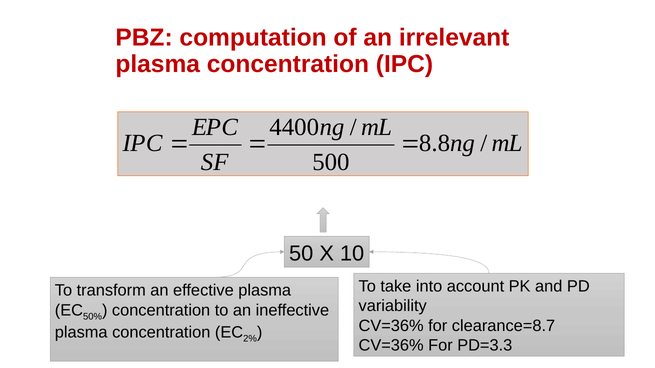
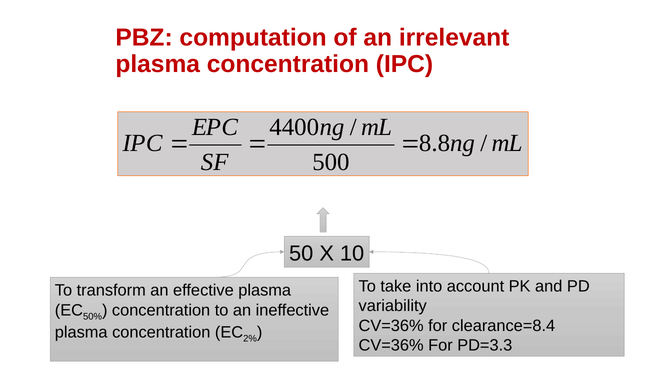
clearance=8.7: clearance=8.7 -> clearance=8.4 (503, 326)
